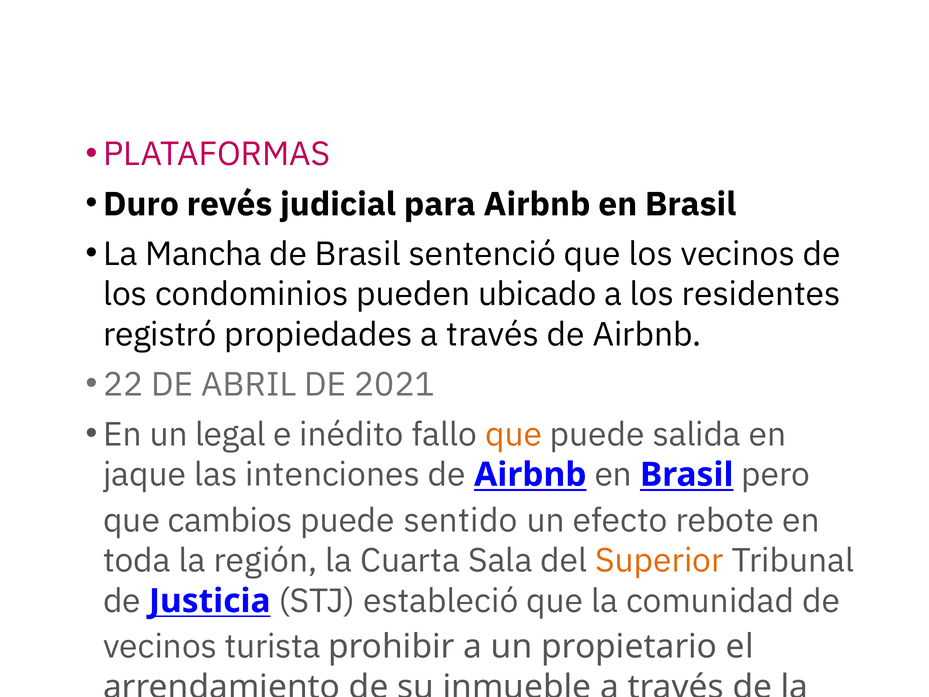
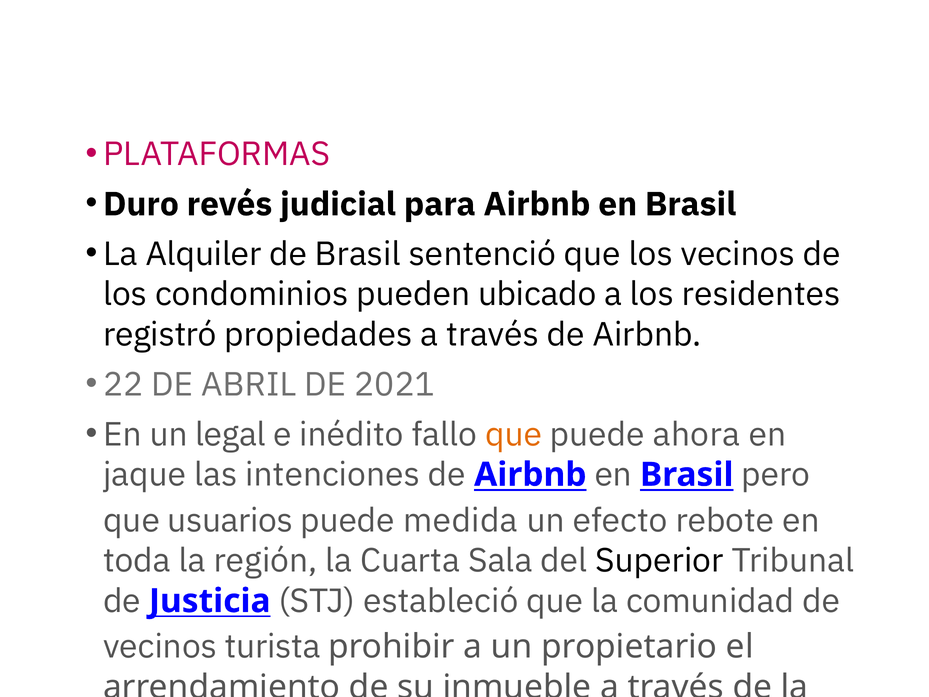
Mancha: Mancha -> Alquiler (204, 254)
salida: salida -> ahora (697, 434)
cambios: cambios -> usuarios (230, 520)
sentido: sentido -> medida (461, 520)
Superior colour: orange -> black (659, 561)
